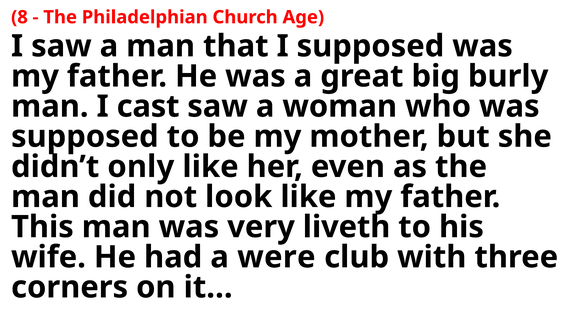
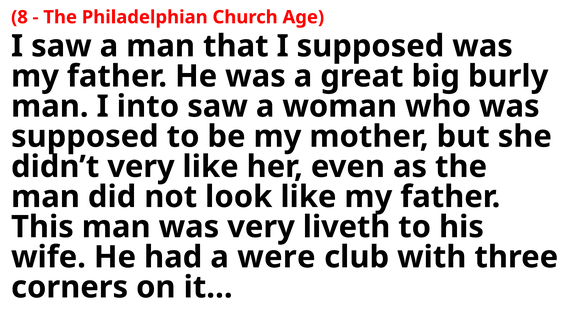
cast: cast -> into (148, 106)
didn’t only: only -> very (141, 167)
